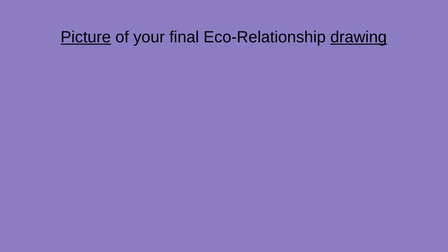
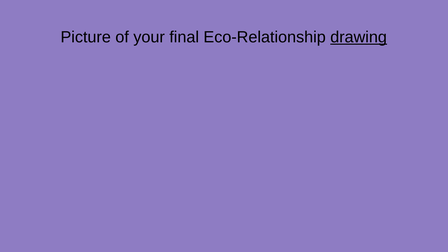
Picture underline: present -> none (86, 37)
